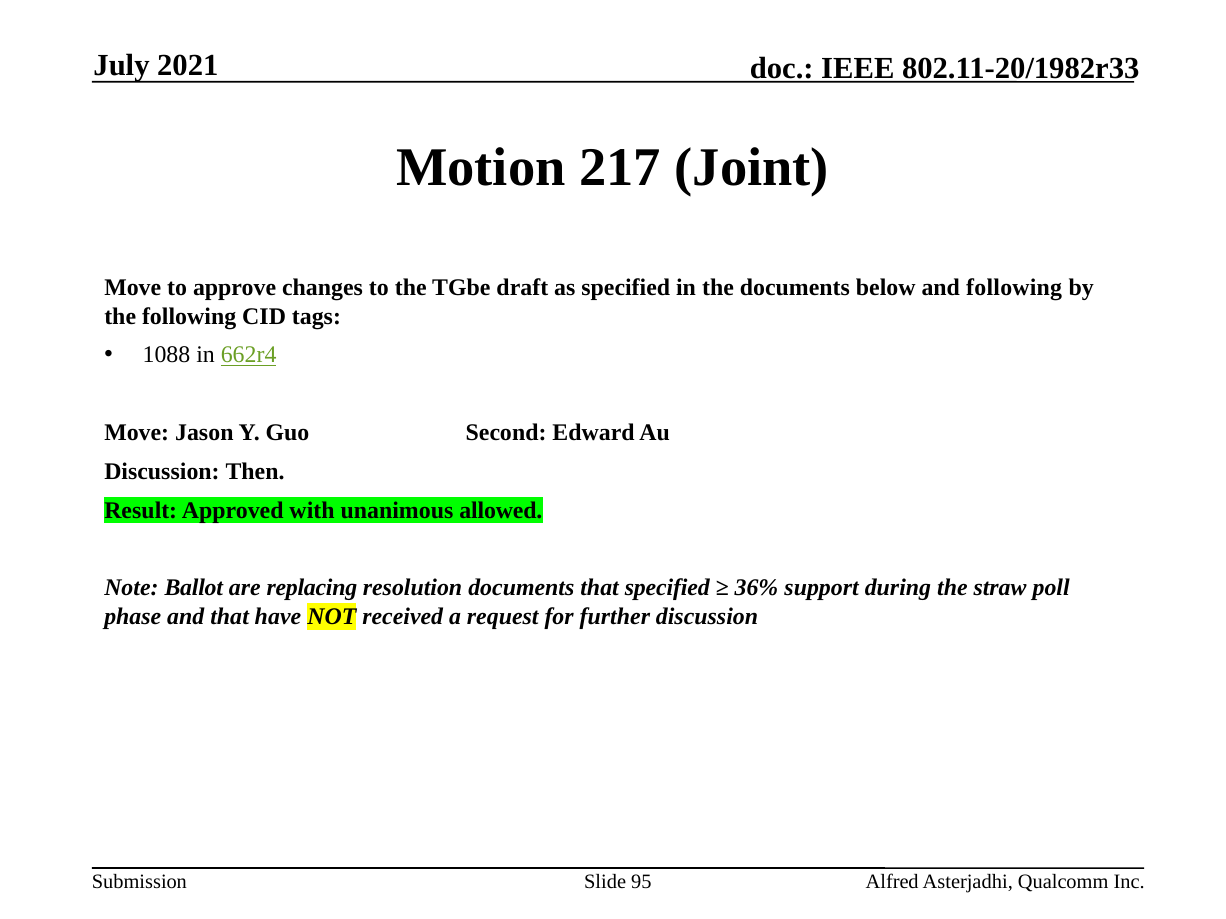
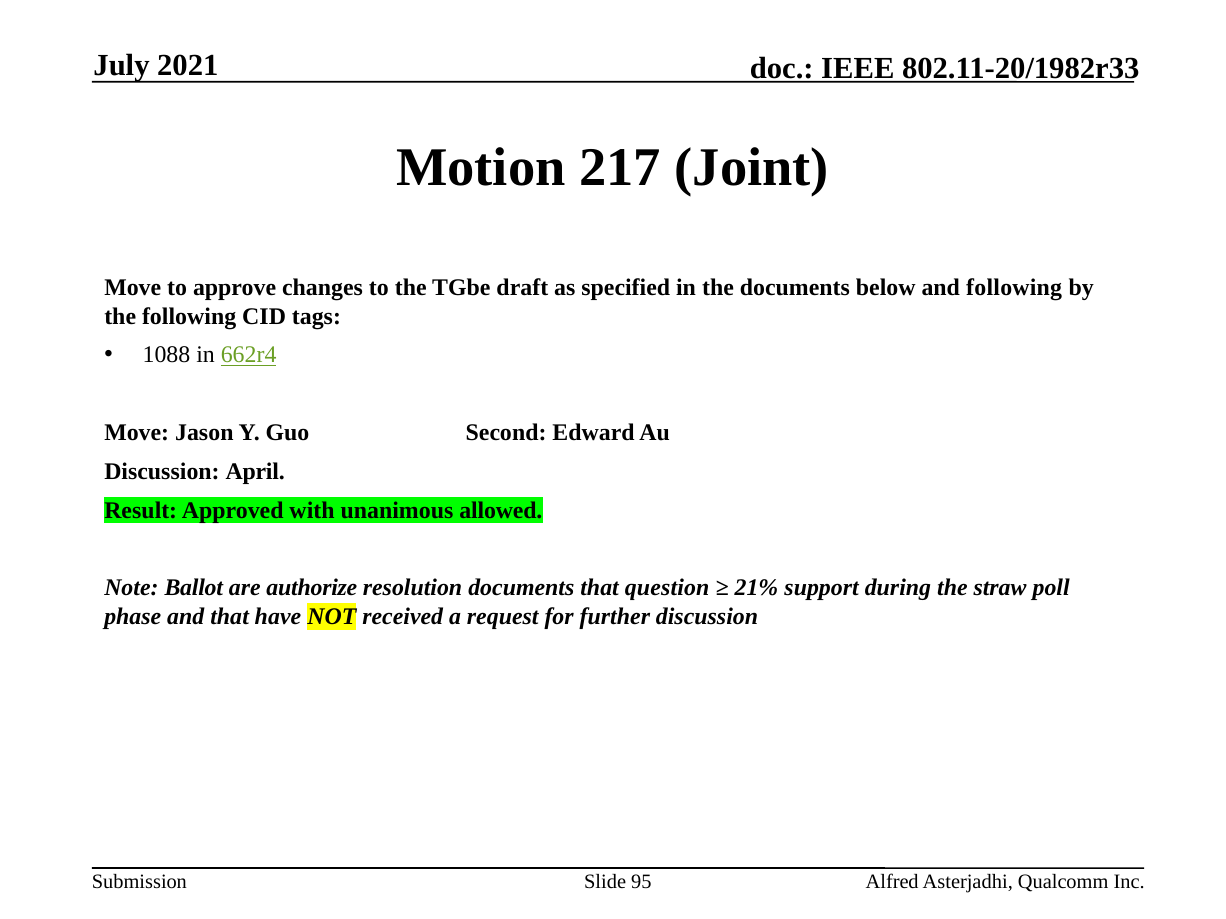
Then: Then -> April (255, 472)
replacing: replacing -> authorize (312, 588)
that specified: specified -> question (667, 588)
36%: 36% -> 21% (756, 588)
